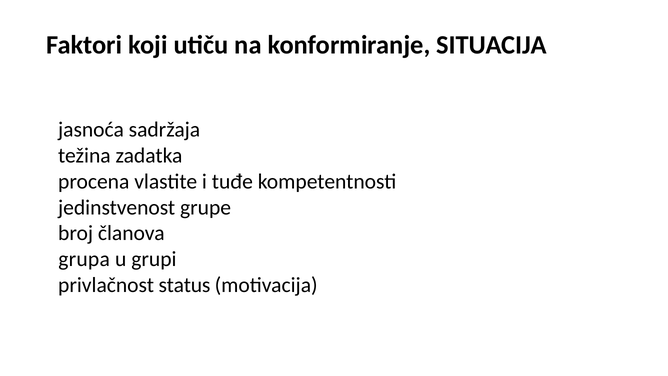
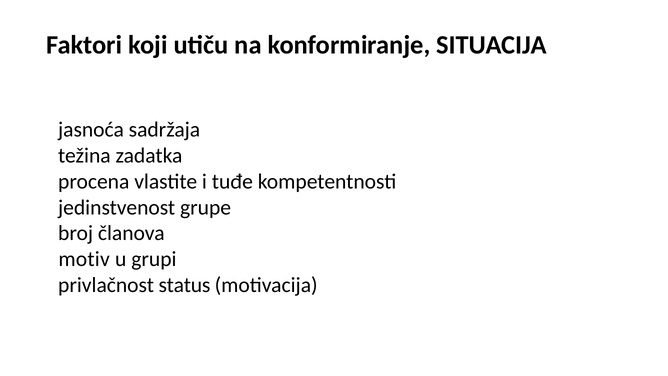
grupa: grupa -> motiv (84, 259)
